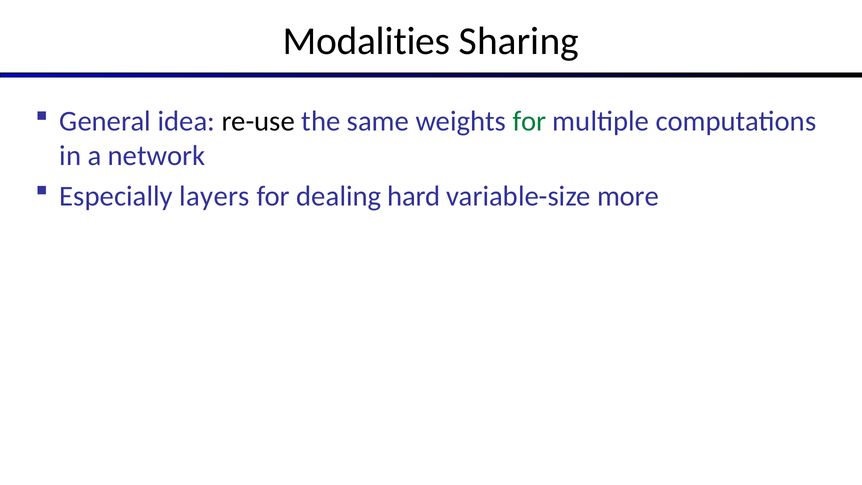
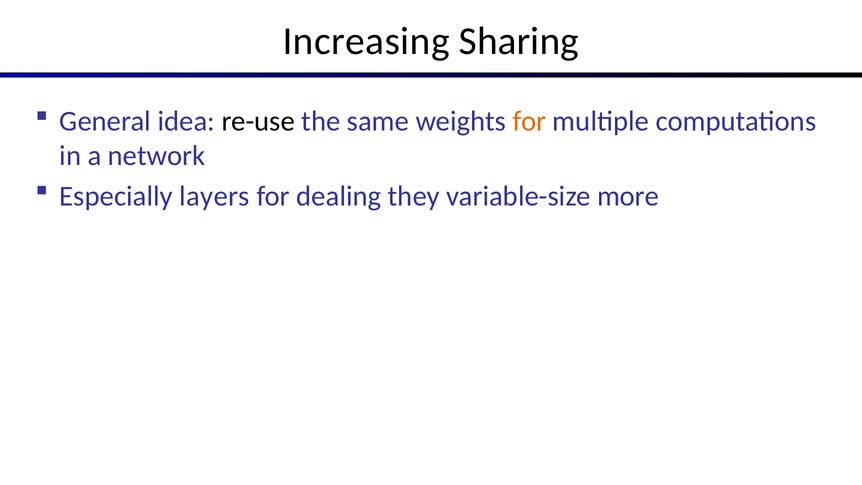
Modalities: Modalities -> Increasing (366, 41)
for colour: green -> orange (529, 121)
hard: hard -> they (414, 196)
